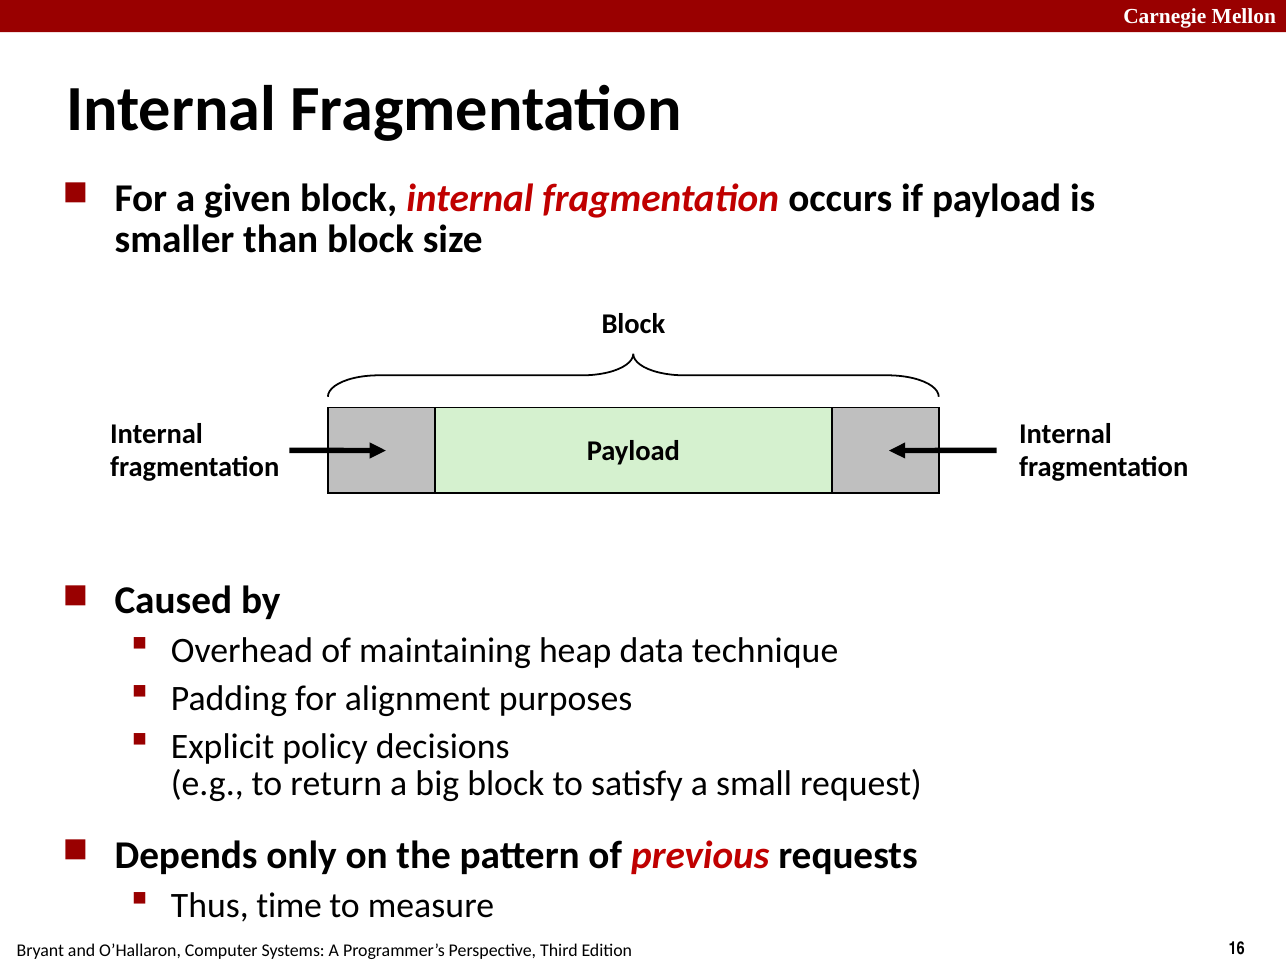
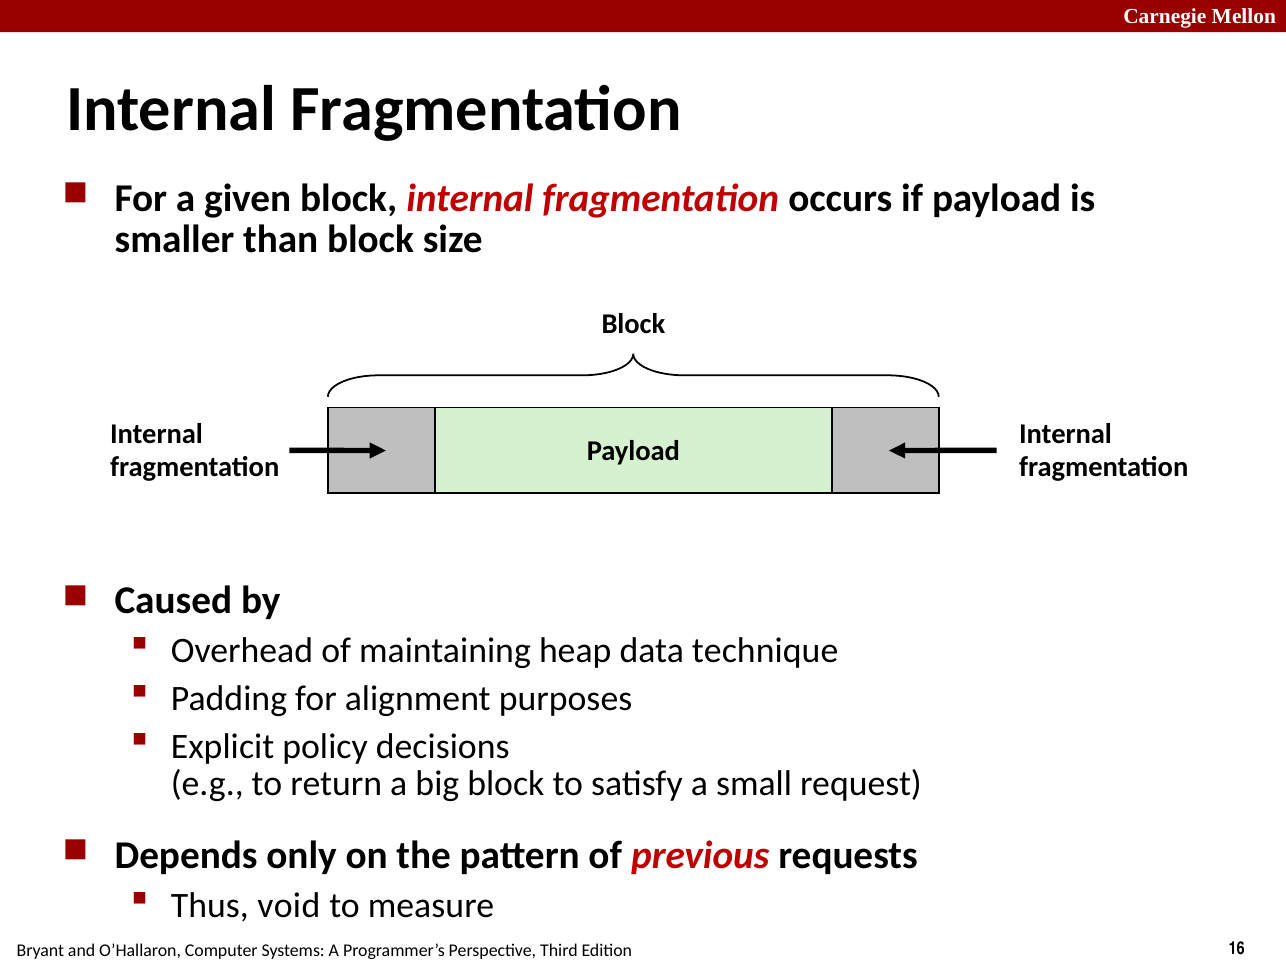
time: time -> void (289, 905)
